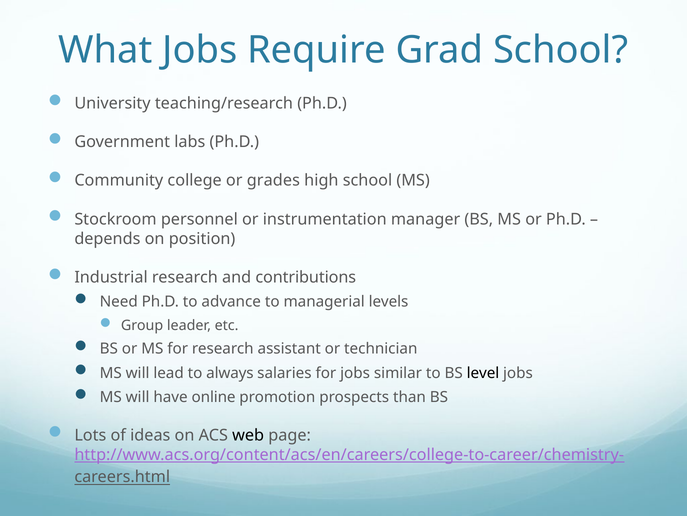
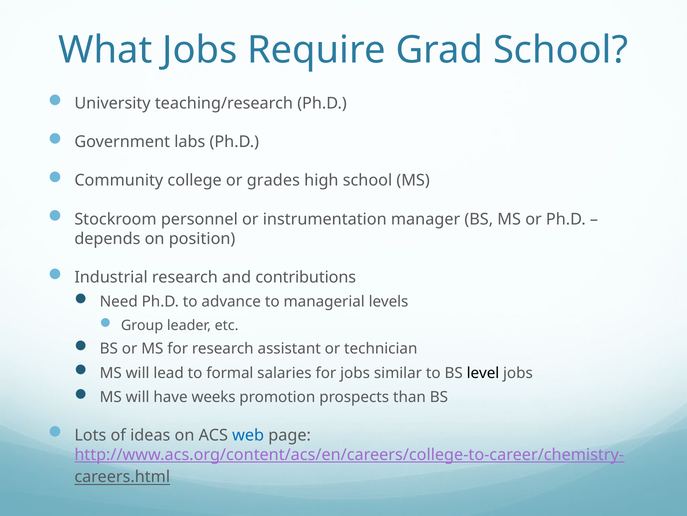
always: always -> formal (230, 372)
online: online -> weeks (214, 397)
web colour: black -> blue (248, 435)
